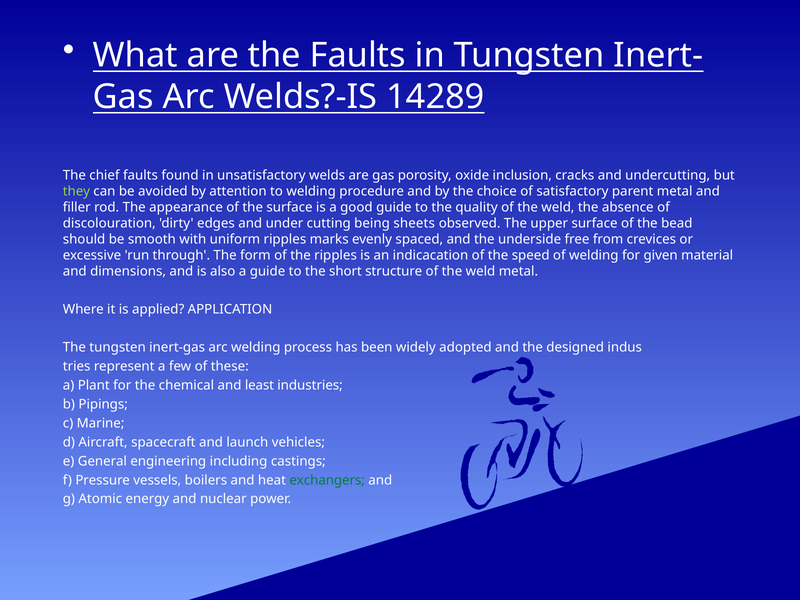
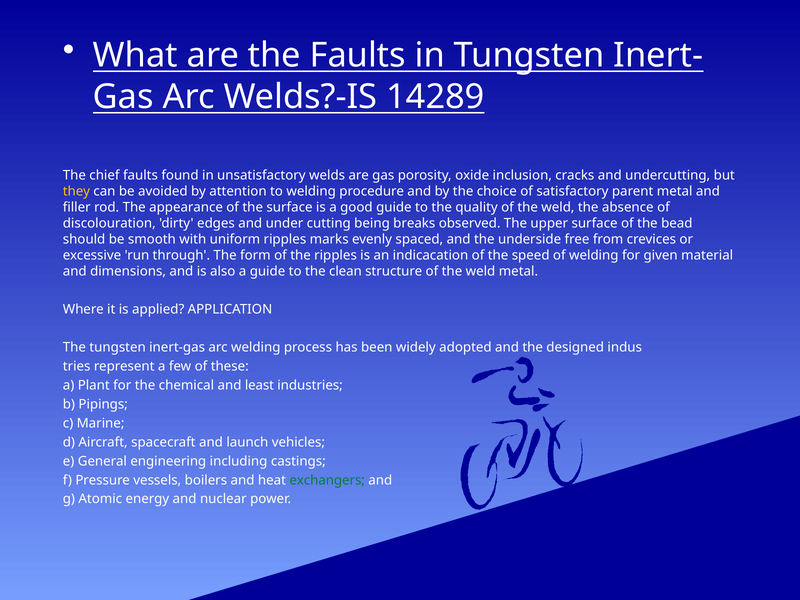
they colour: light green -> yellow (76, 192)
sheets: sheets -> breaks (414, 224)
short: short -> clean (345, 272)
